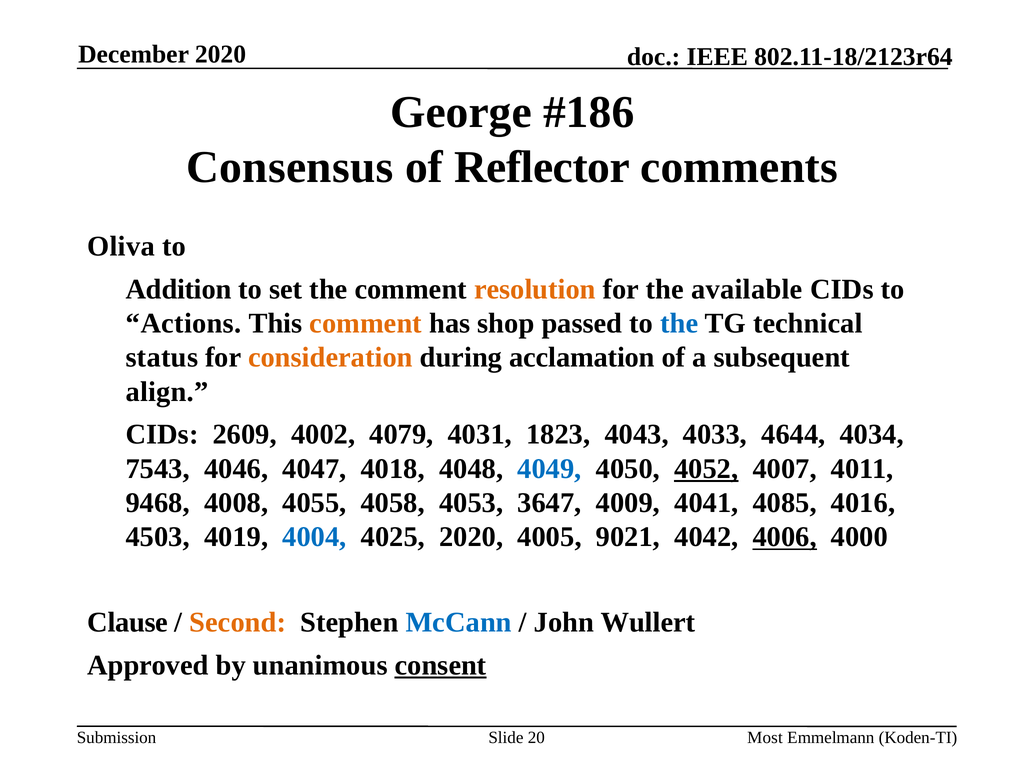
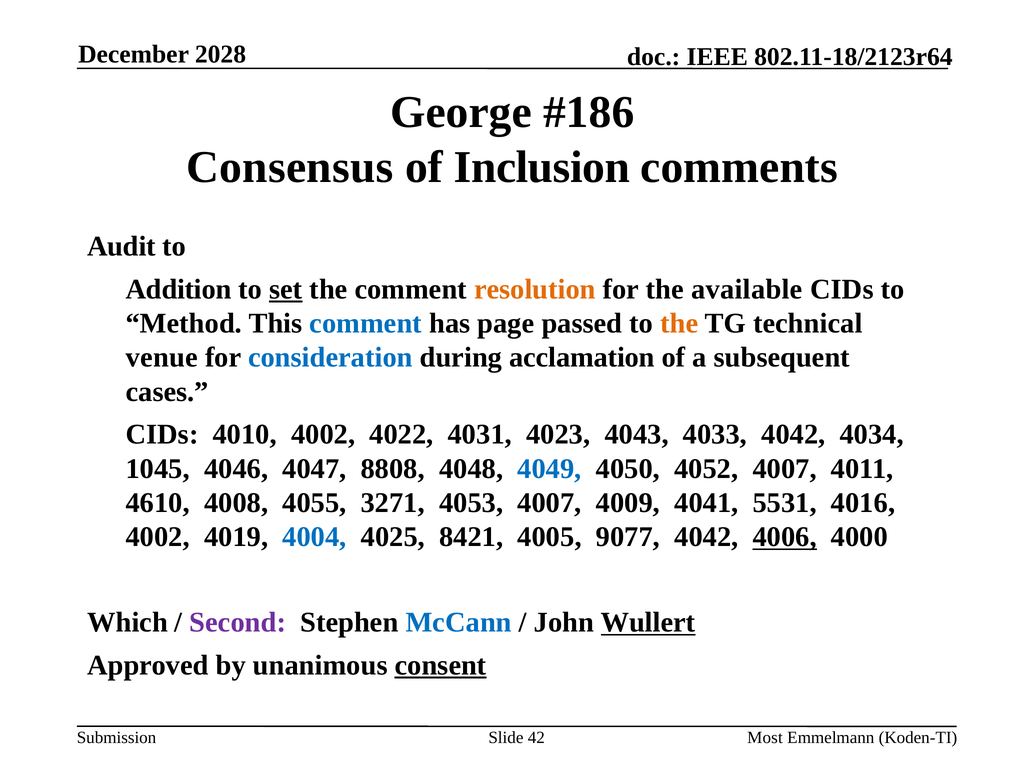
December 2020: 2020 -> 2028 (221, 54)
Reflector: Reflector -> Inclusion (542, 167)
Oliva: Oliva -> Audit (121, 246)
set underline: none -> present (286, 289)
Actions: Actions -> Method (184, 323)
comment colour: orange -> blue (366, 323)
shop: shop -> page (506, 323)
the colour: blue -> orange (679, 323)
status: status -> venue (162, 357)
consideration colour: orange -> blue (330, 357)
align: align -> cases (167, 392)
2609: 2609 -> 4010 (245, 434)
4079: 4079 -> 4022 (401, 434)
1823: 1823 -> 4023 (558, 434)
4033 4644: 4644 -> 4042 (793, 434)
7543: 7543 -> 1045 (158, 469)
4018: 4018 -> 8808 (393, 469)
4052 underline: present -> none (706, 469)
9468: 9468 -> 4610 (158, 503)
4058: 4058 -> 3271 (393, 503)
4053 3647: 3647 -> 4007 (550, 503)
4085: 4085 -> 5531 (785, 503)
4503: 4503 -> 4002 (158, 537)
4025 2020: 2020 -> 8421 (471, 537)
9021: 9021 -> 9077 (628, 537)
Clause: Clause -> Which (128, 622)
Second colour: orange -> purple (238, 622)
Wullert underline: none -> present (648, 622)
20: 20 -> 42 (536, 737)
